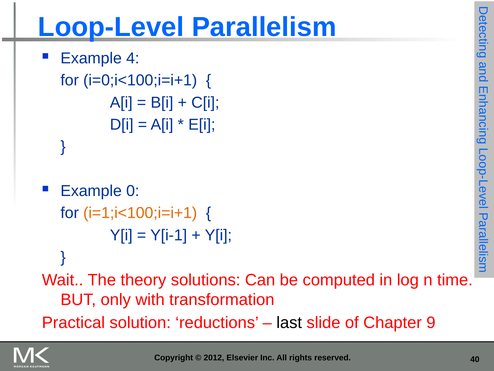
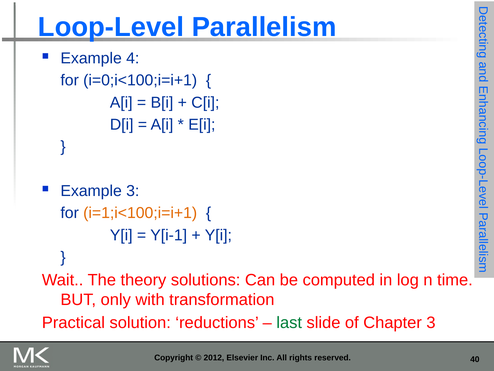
Example 0: 0 -> 3 (133, 191)
last colour: black -> green (289, 322)
Chapter 9: 9 -> 3 (431, 322)
